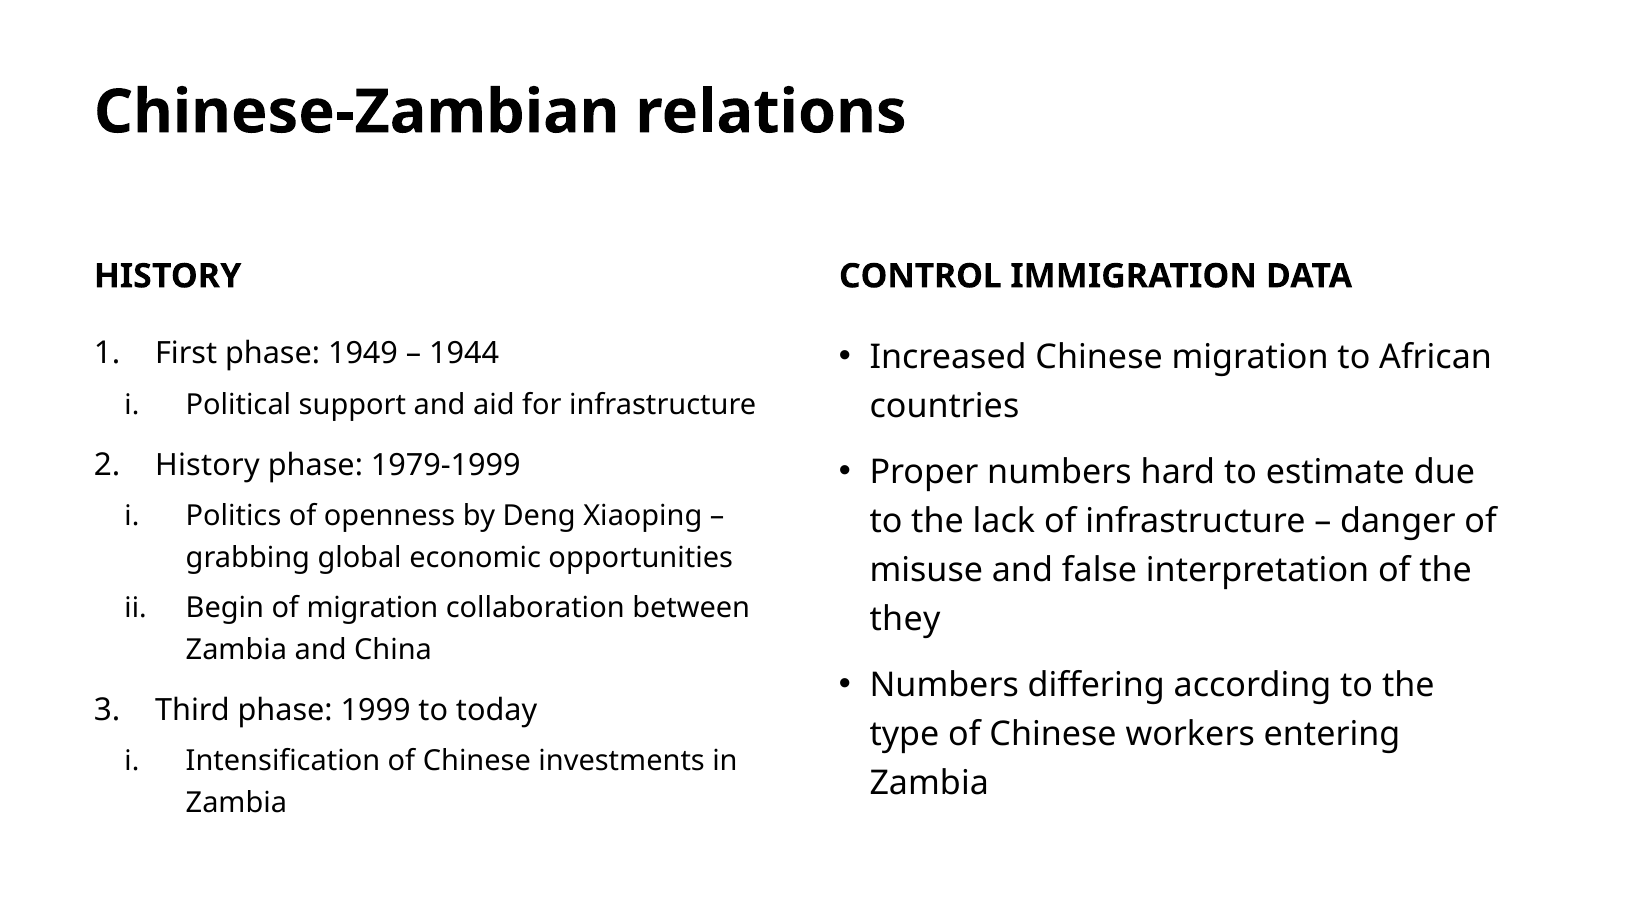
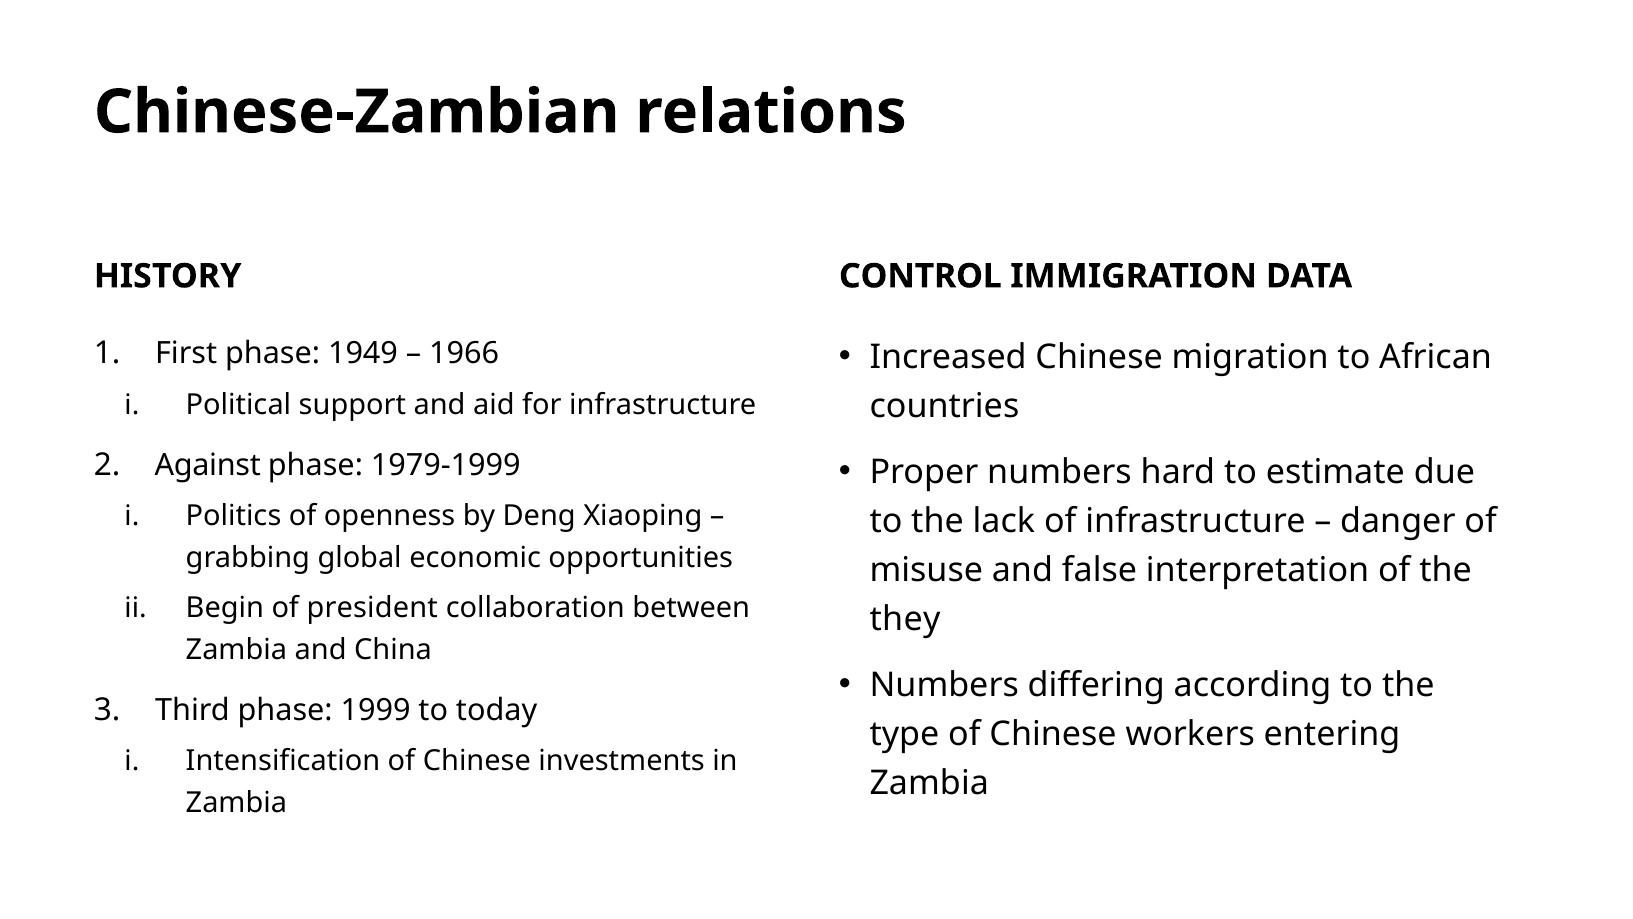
1944: 1944 -> 1966 (464, 354)
History: History -> Against (208, 465)
of migration: migration -> president (372, 608)
